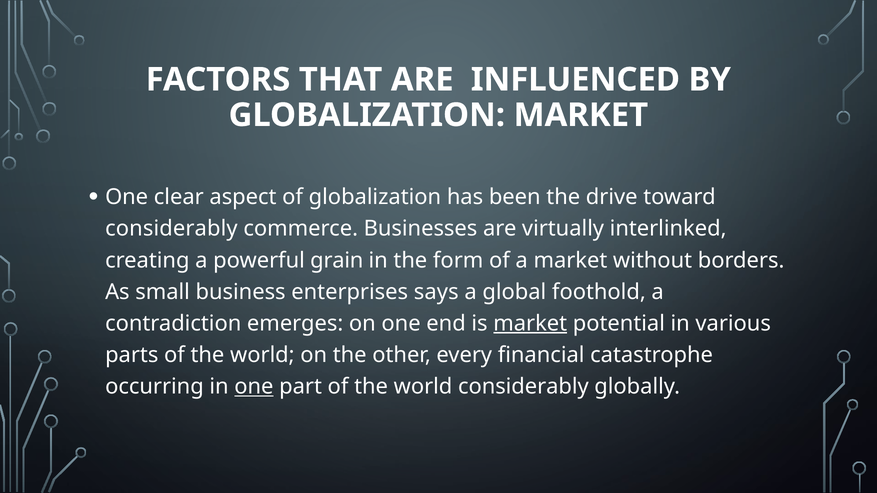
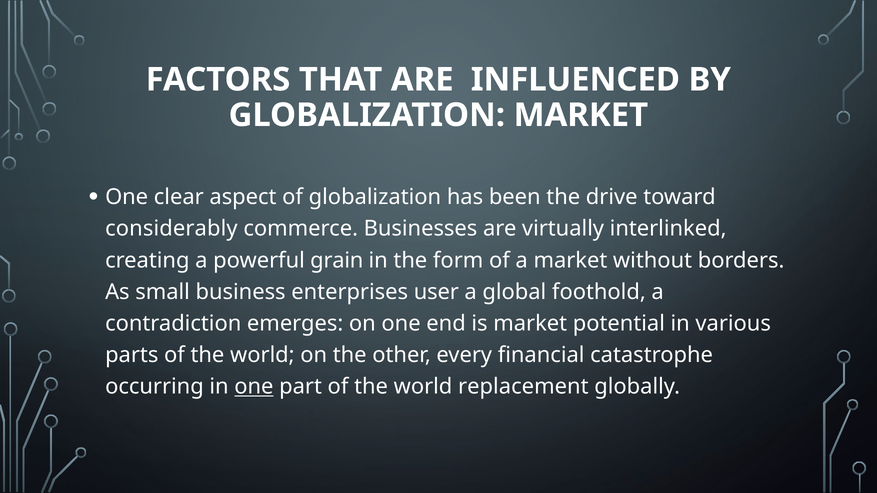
says: says -> user (436, 292)
market underline: present -> none (530, 324)
world considerably: considerably -> replacement (523, 387)
